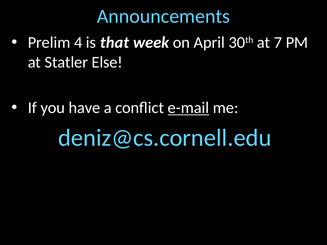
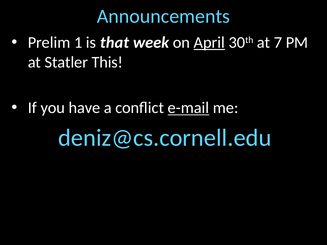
4: 4 -> 1 (78, 43)
April underline: none -> present (209, 43)
Else: Else -> This (107, 62)
